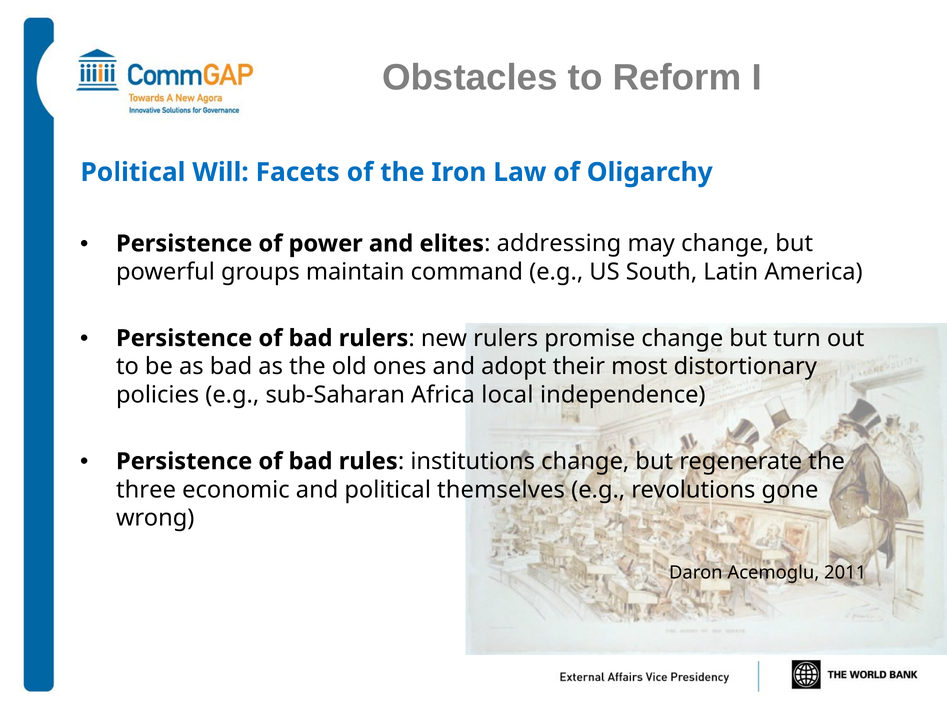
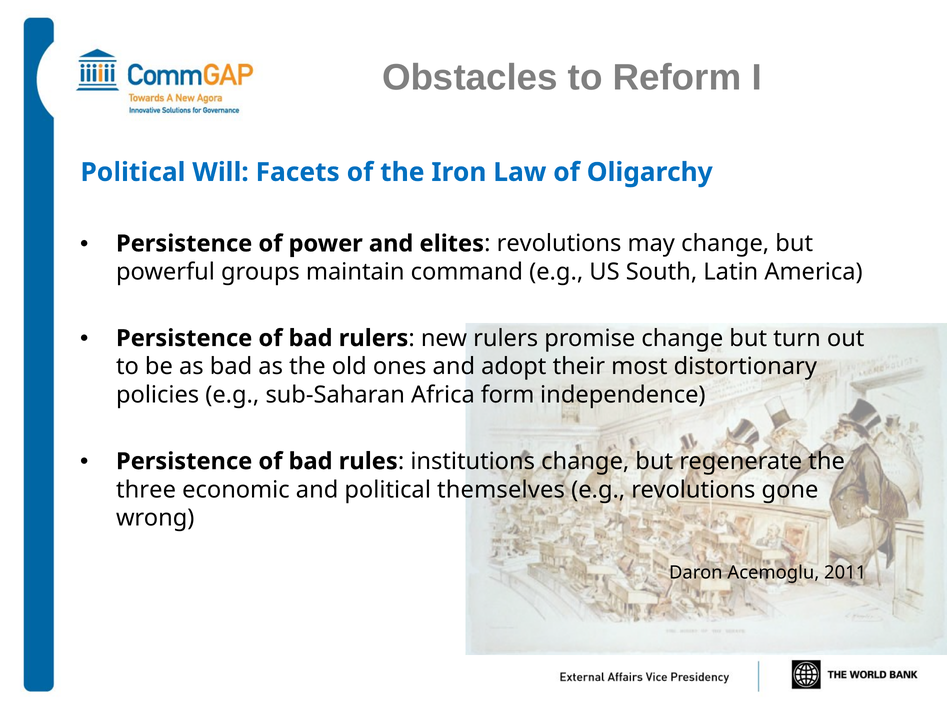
addressing: addressing -> revolutions (559, 244)
local: local -> form (508, 395)
